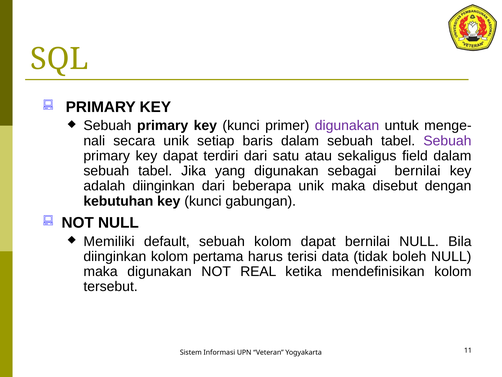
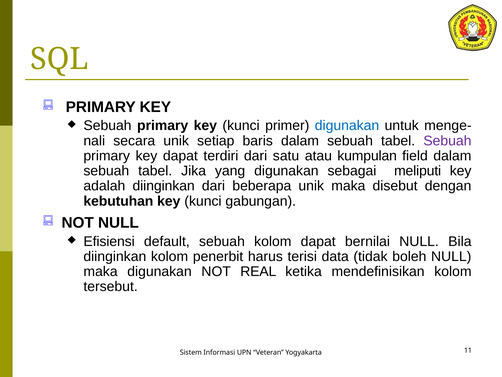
digunakan colour: purple -> blue (347, 126)
sekaligus: sekaligus -> kumpulan (367, 156)
sebagai bernilai: bernilai -> meliputi (418, 171)
Memiliki: Memiliki -> Efisiensi (109, 241)
pertama: pertama -> penerbit (218, 256)
